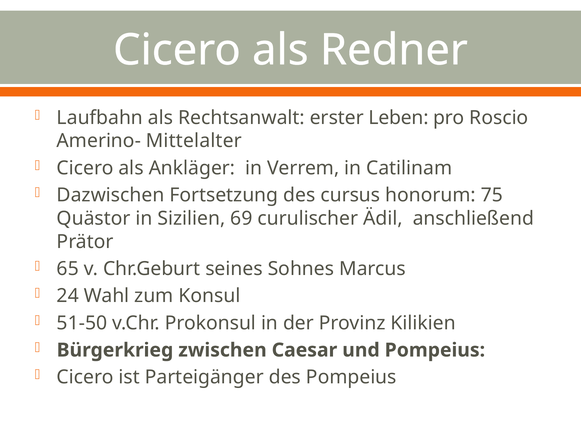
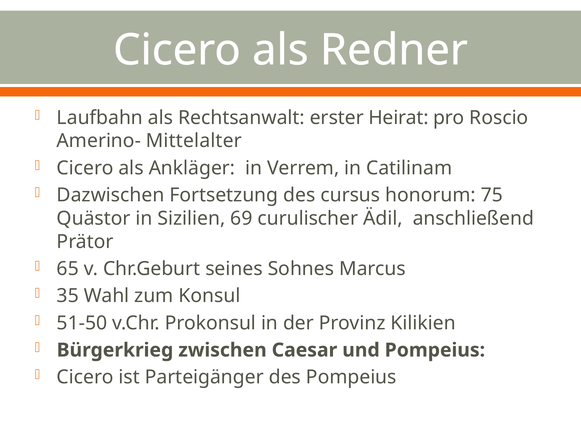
Leben: Leben -> Heirat (399, 118)
24: 24 -> 35 (68, 296)
